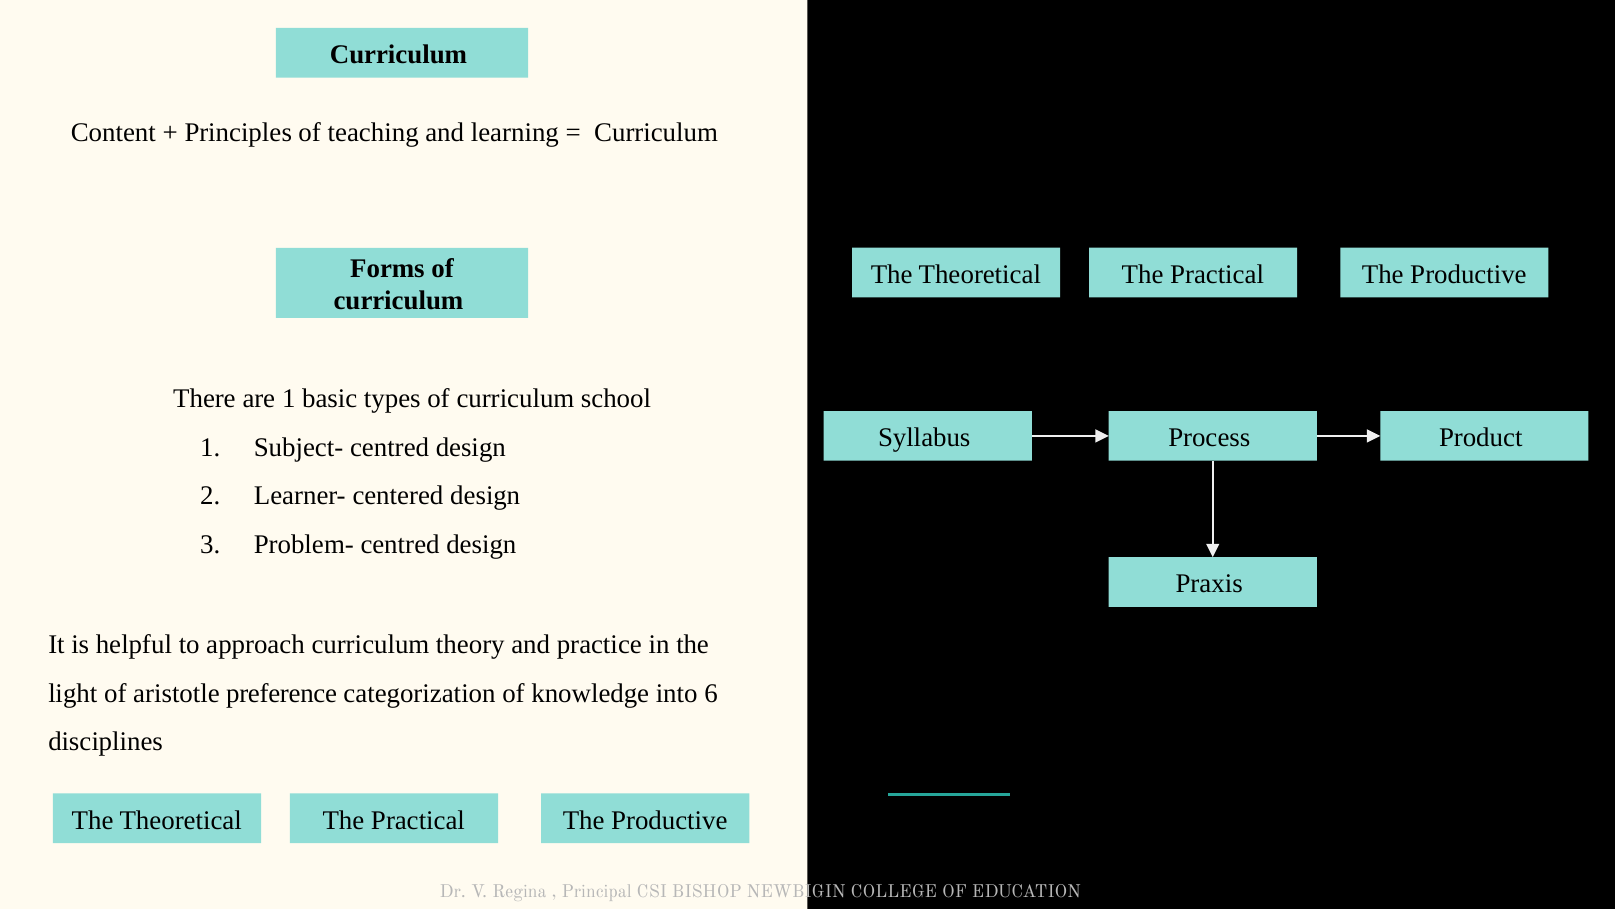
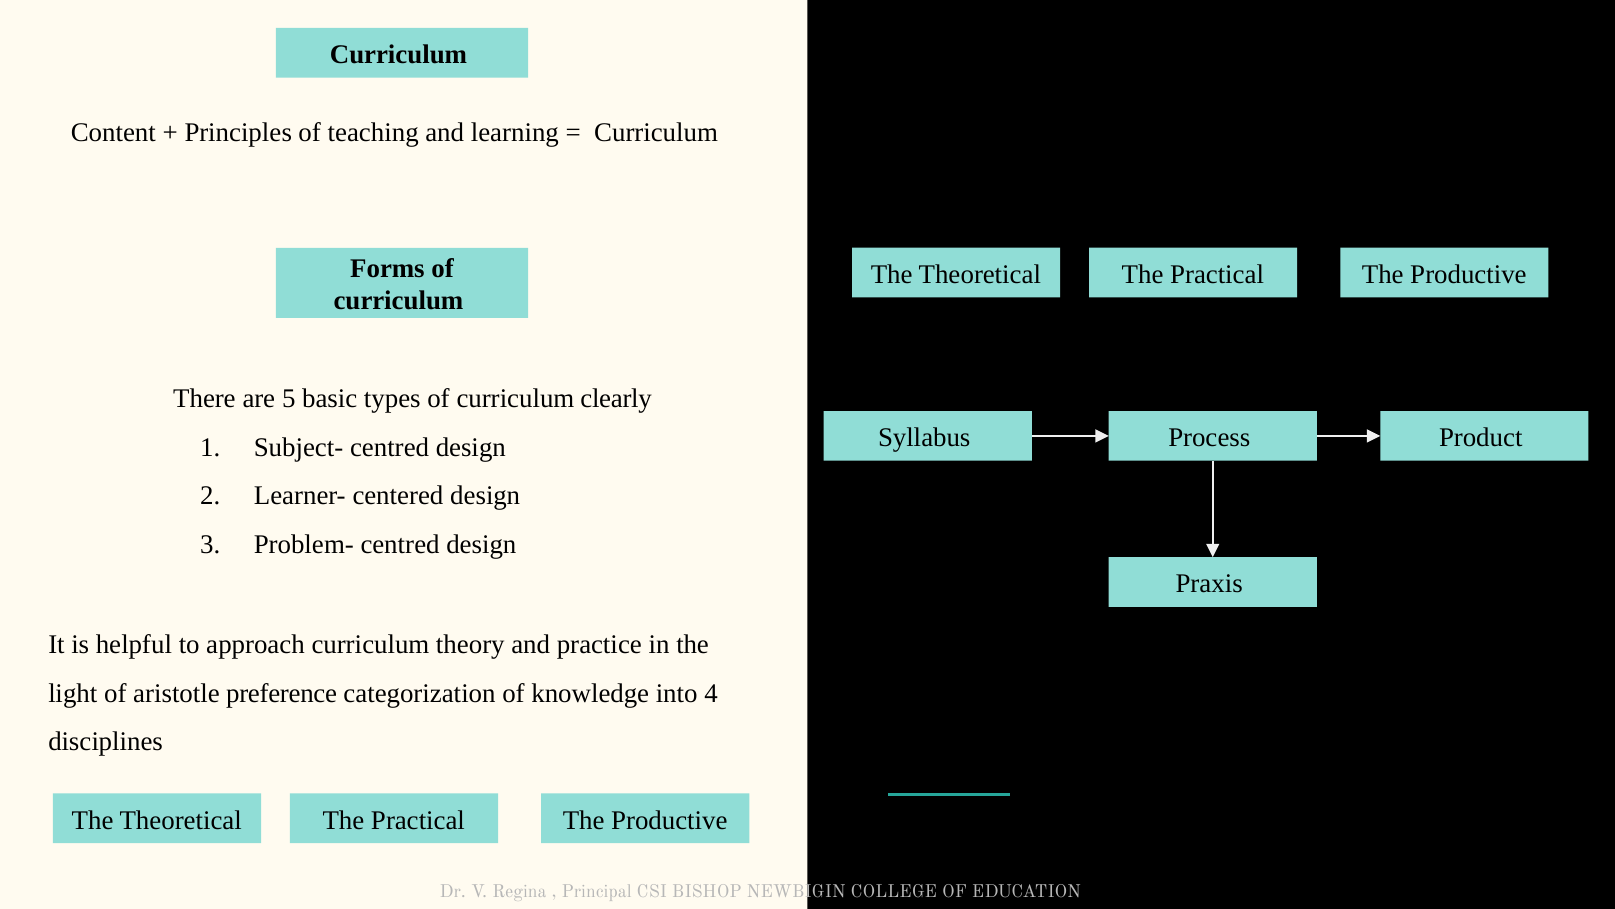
are 1: 1 -> 5 (289, 399)
school: school -> clearly (616, 399)
6: 6 -> 4 (711, 693)
